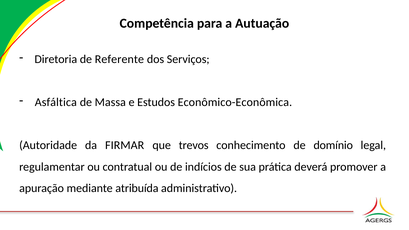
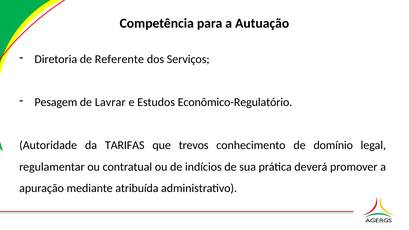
Asfáltica: Asfáltica -> Pesagem (56, 102)
Massa: Massa -> Lavrar (110, 102)
Econômico-Econômica: Econômico-Econômica -> Econômico-Regulatório (235, 102)
FIRMAR: FIRMAR -> TARIFAS (125, 145)
